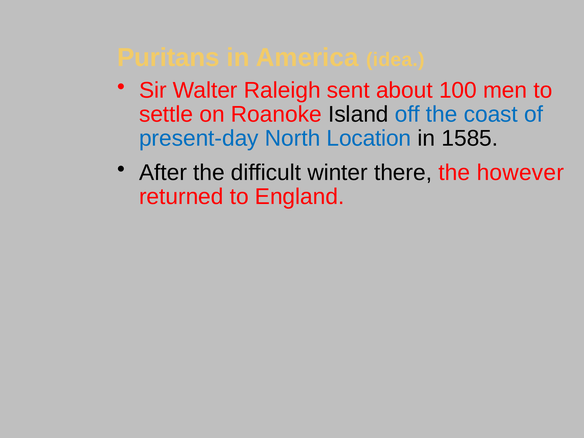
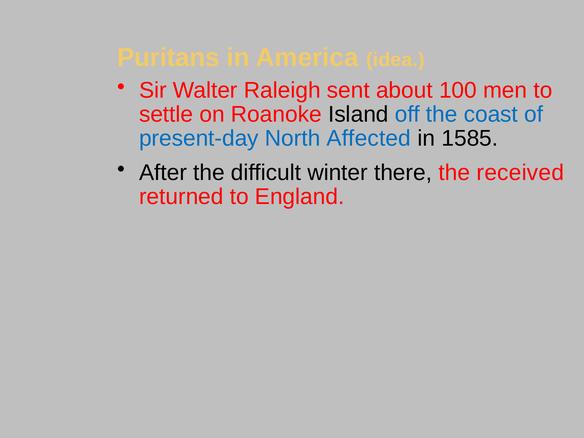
Location: Location -> Affected (369, 138)
however: however -> received (520, 173)
